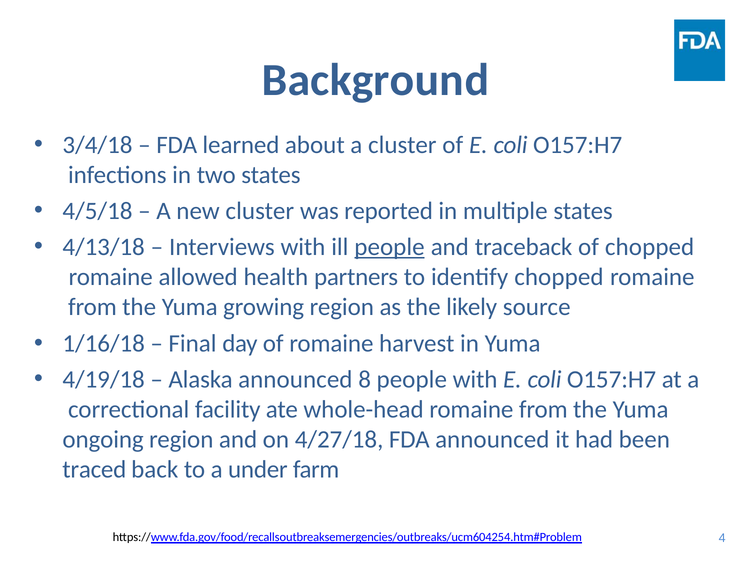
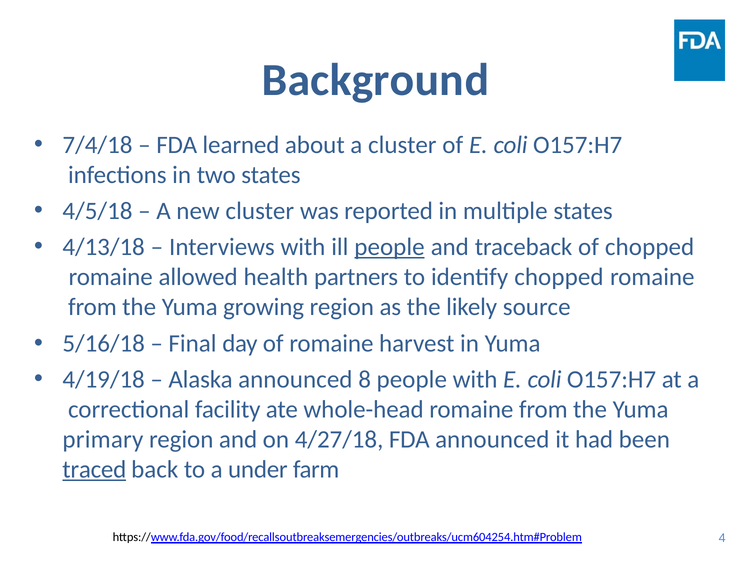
3/4/18: 3/4/18 -> 7/4/18 (97, 145)
1/16/18: 1/16/18 -> 5/16/18 (104, 344)
ongoing: ongoing -> primary (103, 440)
traced underline: none -> present (94, 470)
